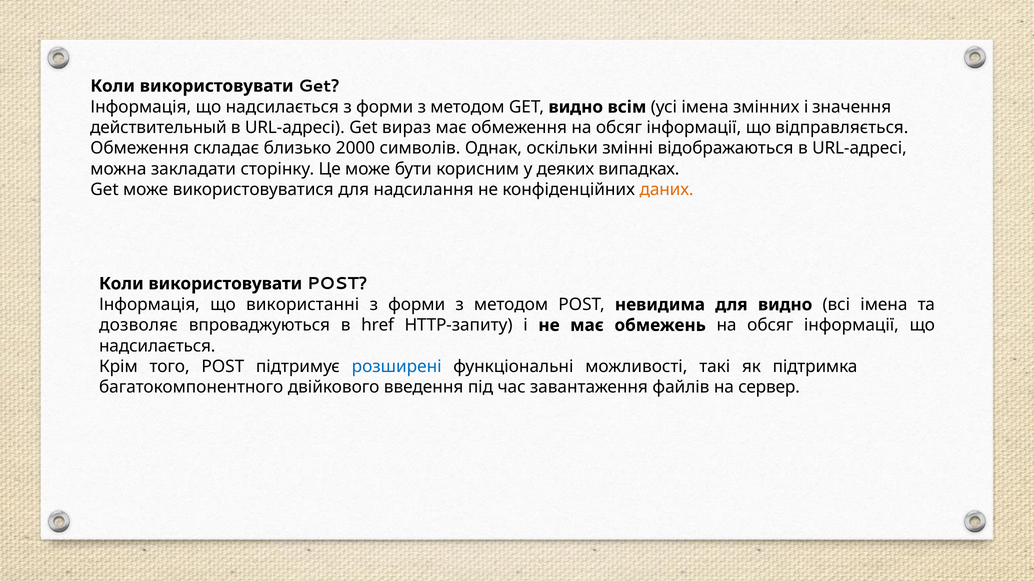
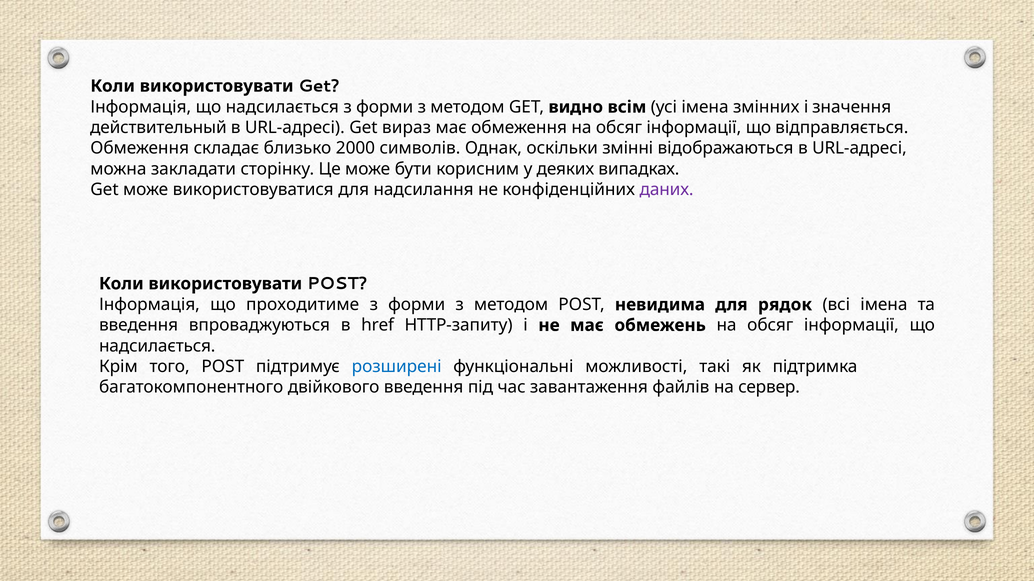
даних colour: orange -> purple (667, 190)
використанні: використанні -> проходитиме (303, 305)
для видно: видно -> рядок (785, 305)
дозволяє: дозволяє -> введення (139, 326)
